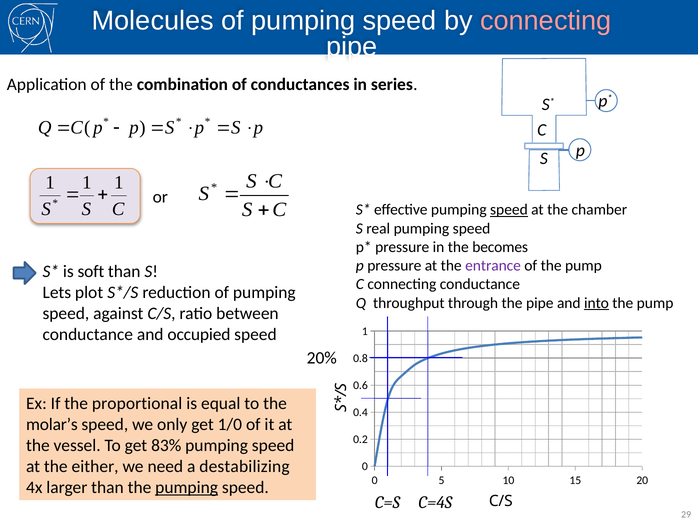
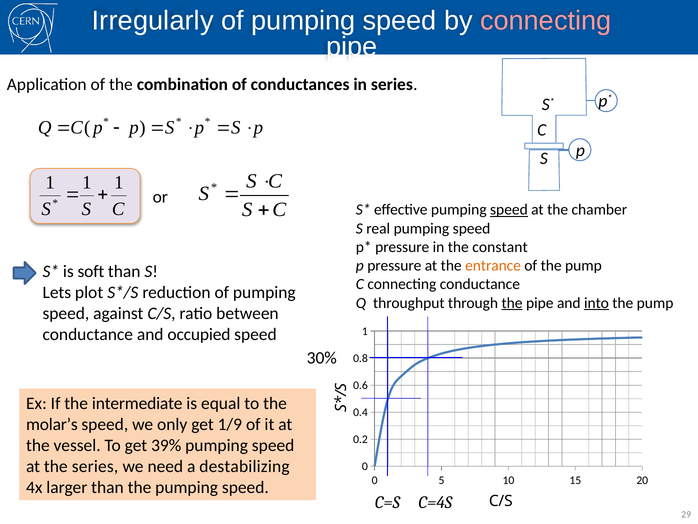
Molecules: Molecules -> Irregularly (153, 21)
becomes: becomes -> constant (500, 247)
entrance colour: purple -> orange (493, 265)
the underline: none -> present (512, 303)
20%: 20% -> 30% (322, 358)
proportional: proportional -> intermediate (137, 403)
1/0: 1/0 -> 1/9 (230, 424)
83%: 83% -> 39% (166, 445)
the either: either -> series (95, 466)
pumping underline: present -> none (187, 487)
